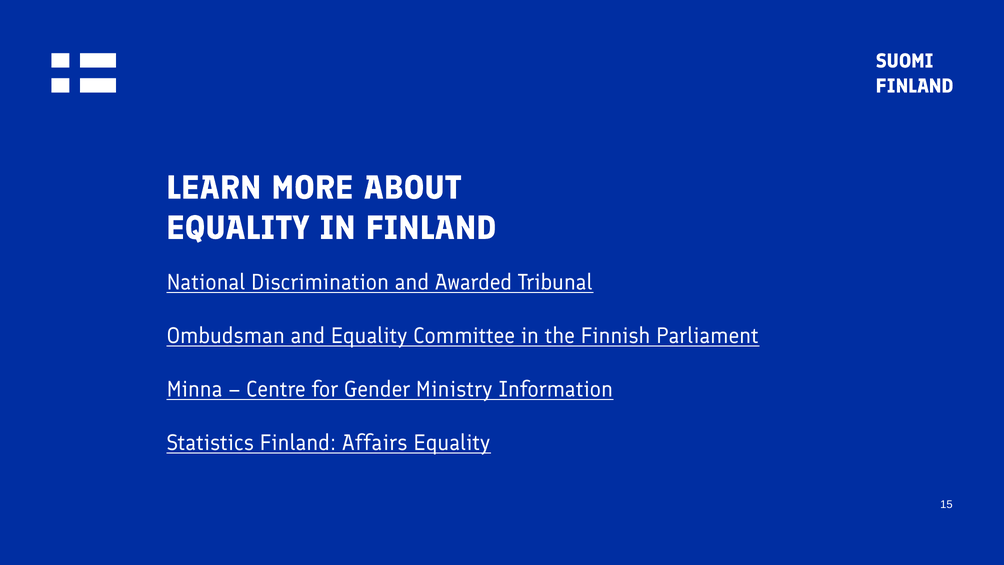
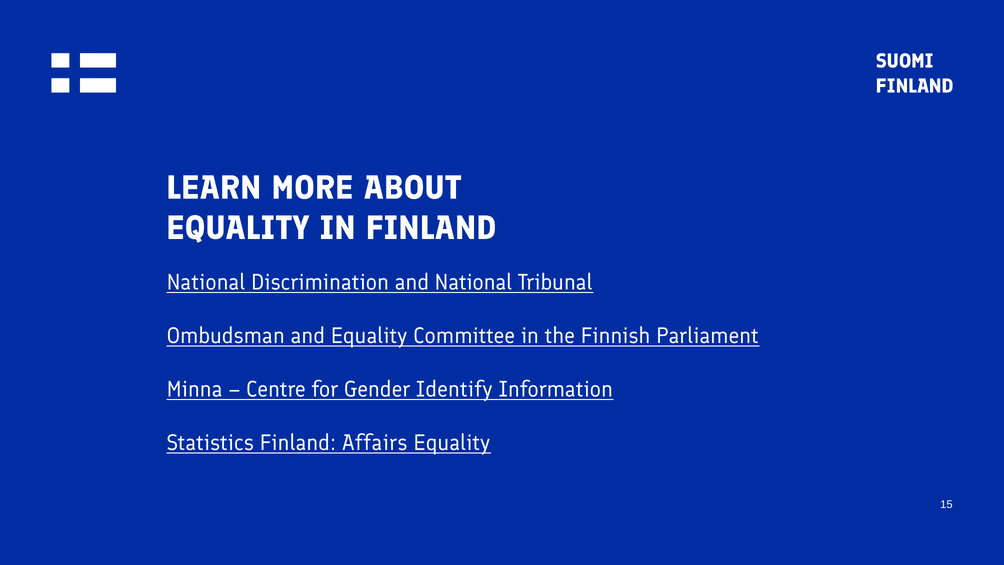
and Awarded: Awarded -> National (473, 282)
Ministry: Ministry -> Identify (454, 389)
